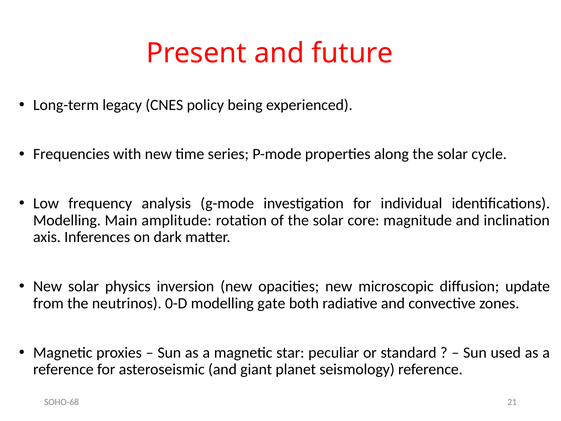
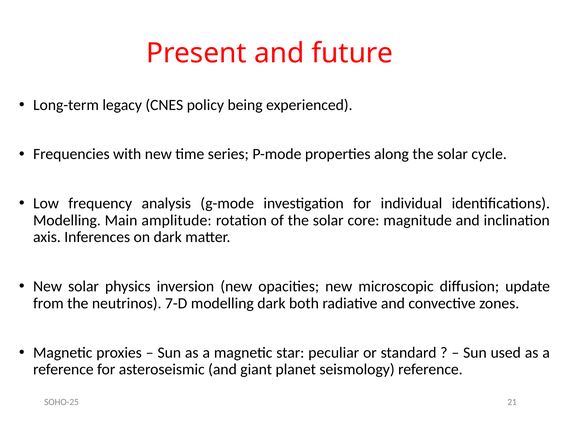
0-D: 0-D -> 7-D (176, 303)
modelling gate: gate -> dark (271, 303)
SOHO-68: SOHO-68 -> SOHO-25 (62, 402)
